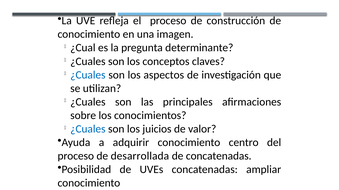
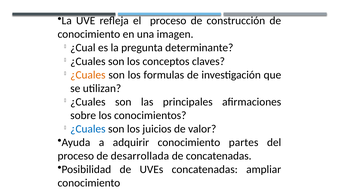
¿Cuales colour: blue -> orange (88, 75)
aspectos: aspectos -> formulas (164, 75)
centro: centro -> partes (244, 143)
